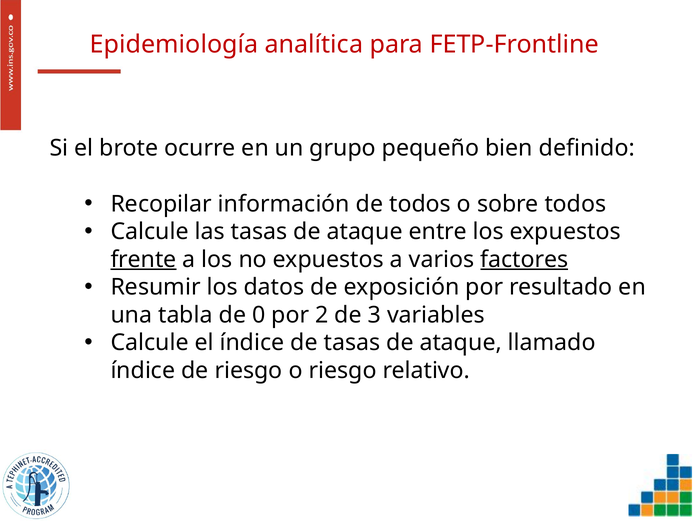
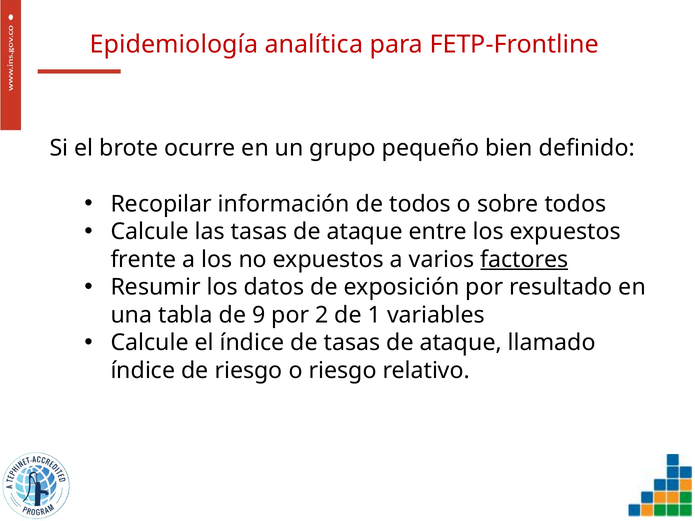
frente underline: present -> none (144, 260)
0: 0 -> 9 (259, 315)
3: 3 -> 1 (374, 315)
